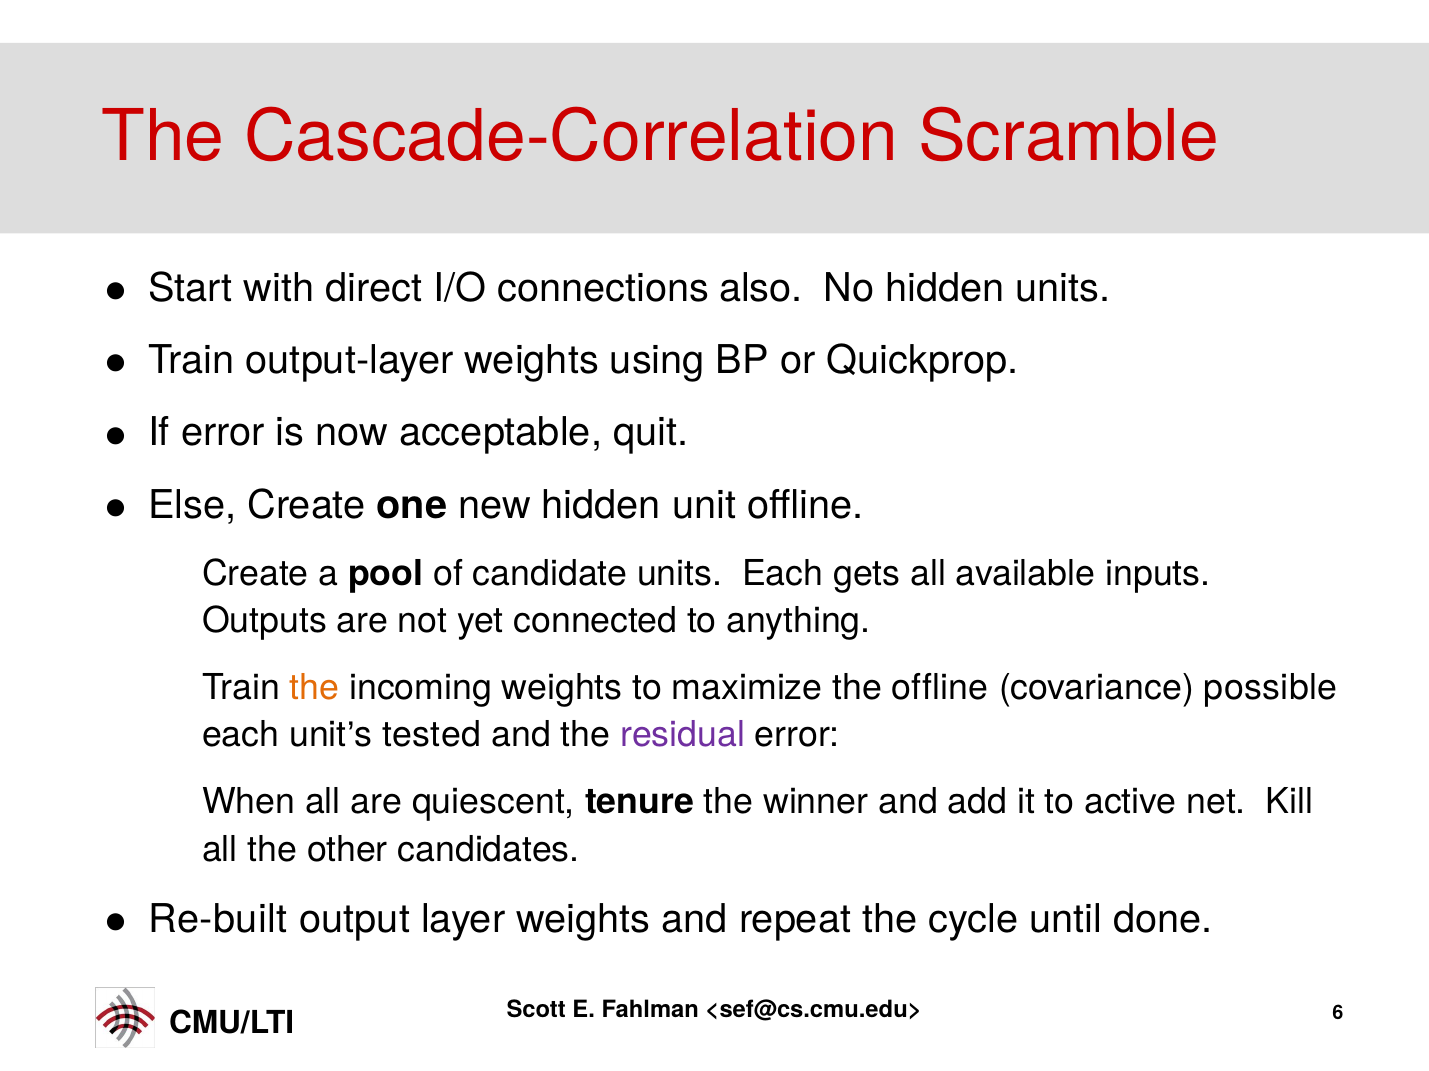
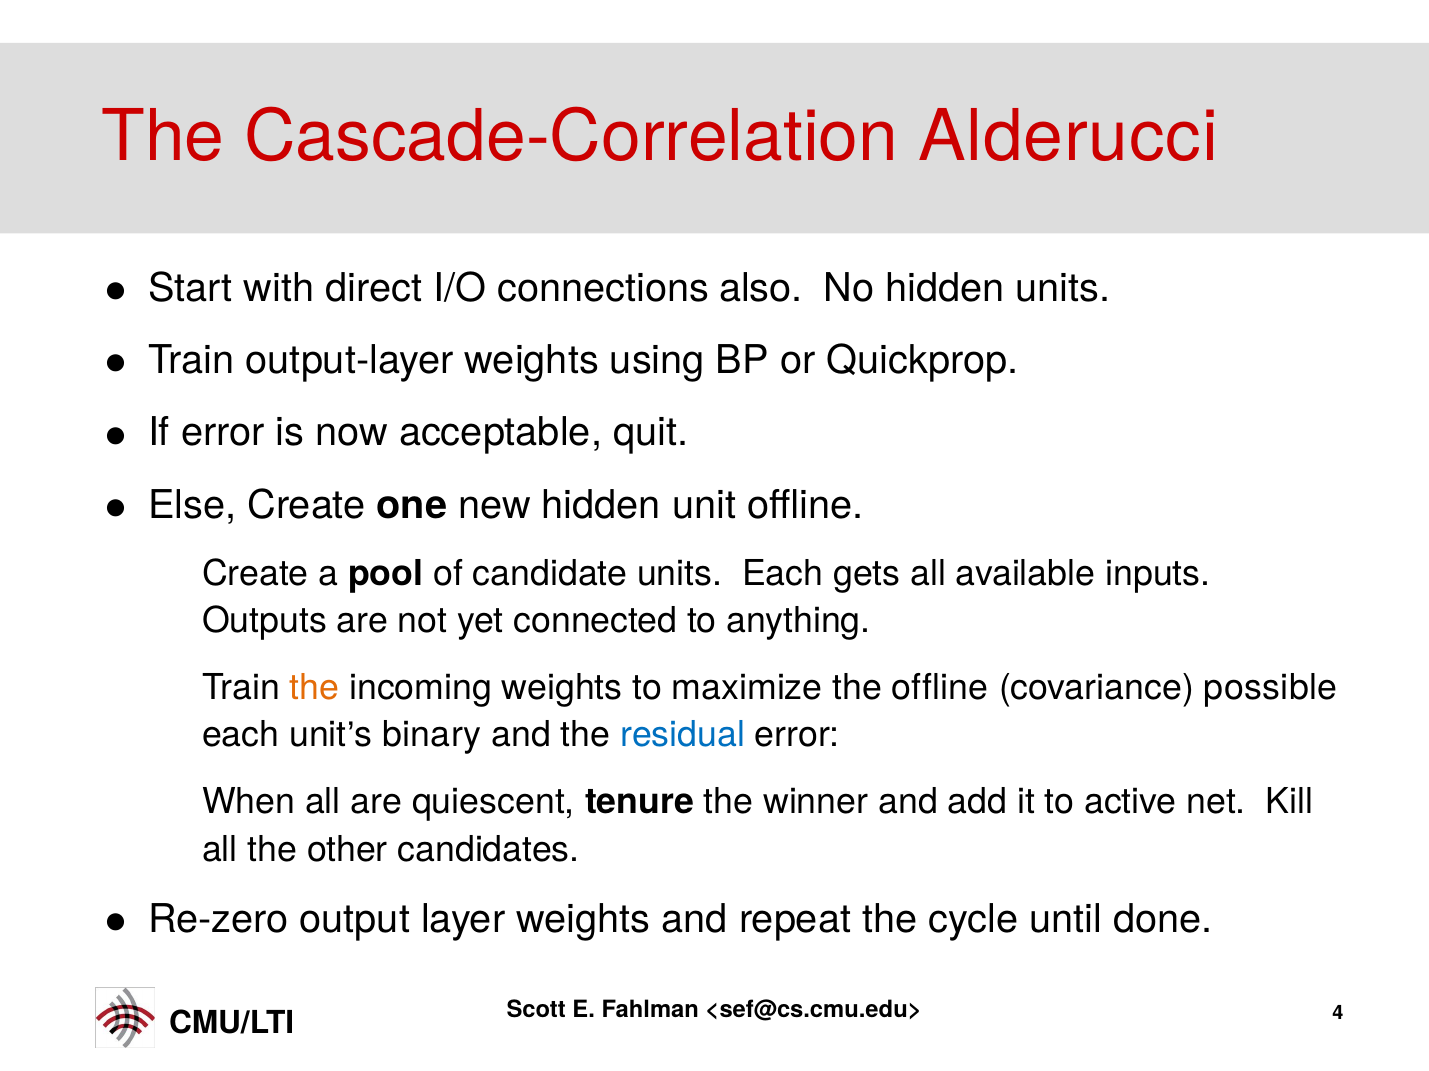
Scramble: Scramble -> Alderucci (1068, 137)
tested: tested -> binary (432, 736)
residual colour: purple -> blue (683, 736)
Re-built: Re-built -> Re-zero (218, 920)
6: 6 -> 4 (1338, 1014)
